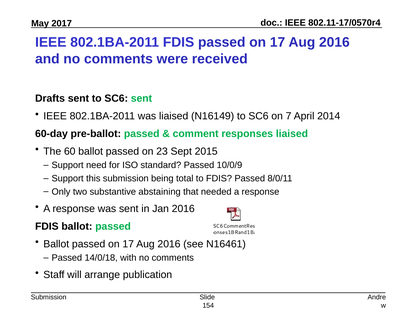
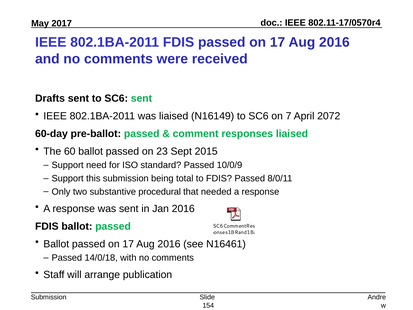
2014: 2014 -> 2072 (329, 116)
abstaining: abstaining -> procedural (160, 192)
